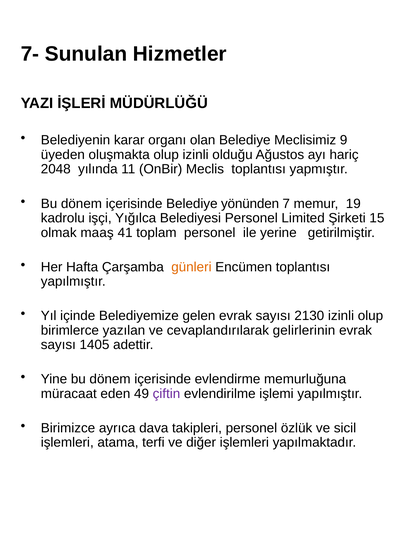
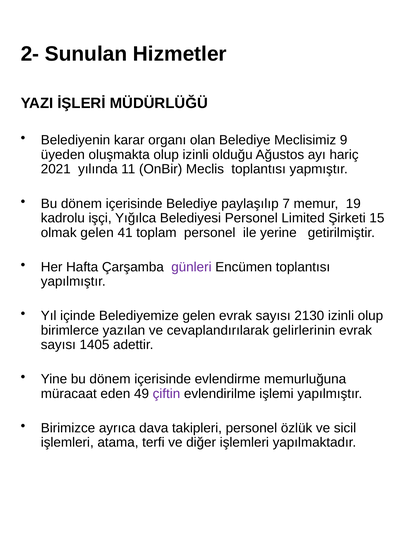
7-: 7- -> 2- (30, 54)
2048: 2048 -> 2021 (56, 169)
yönünden: yönünden -> paylaşılıp (250, 204)
olmak maaş: maaş -> gelen (97, 233)
günleri colour: orange -> purple (191, 267)
